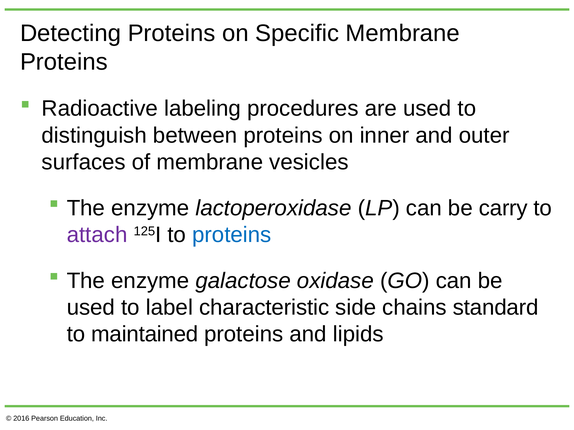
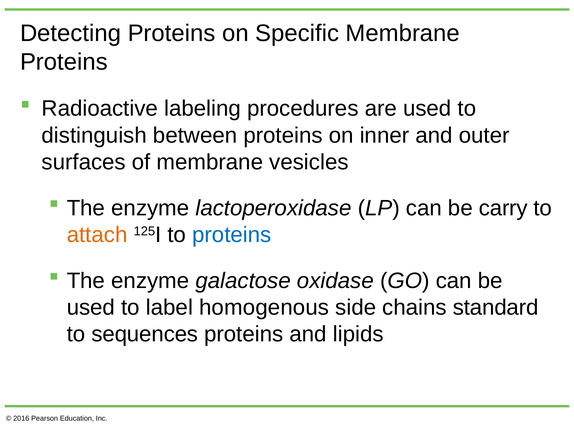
attach colour: purple -> orange (97, 235)
characteristic: characteristic -> homogenous (264, 308)
maintained: maintained -> sequences (145, 335)
